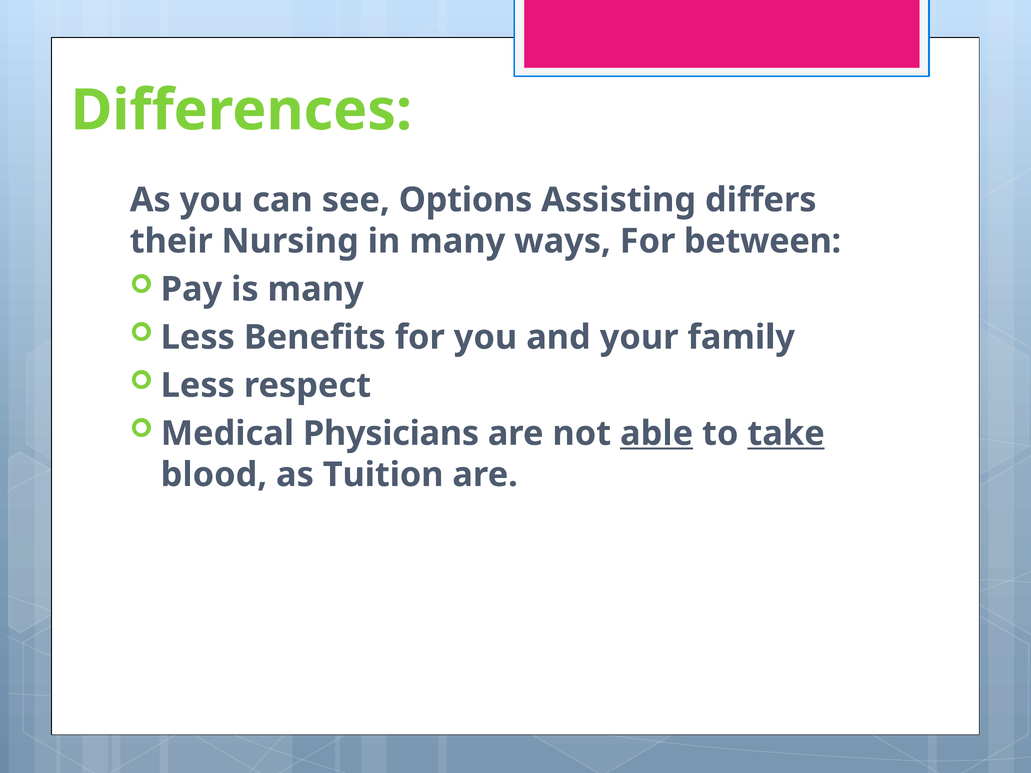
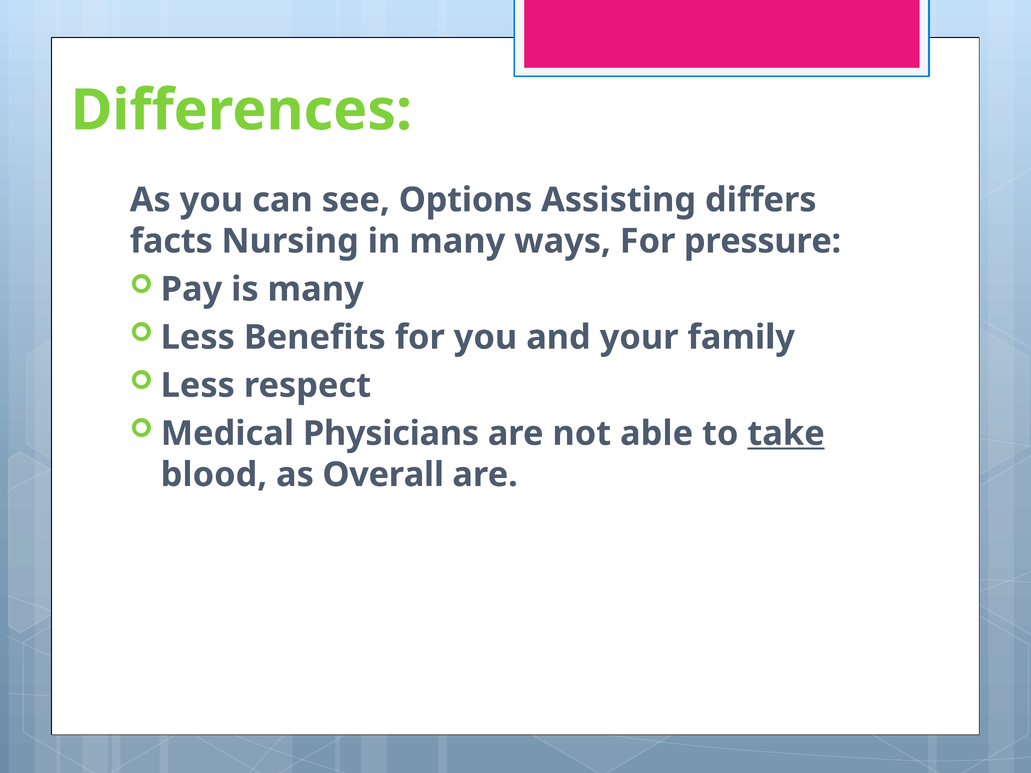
their: their -> facts (171, 241)
between: between -> pressure (763, 241)
able underline: present -> none (657, 434)
Tuition: Tuition -> Overall (383, 475)
